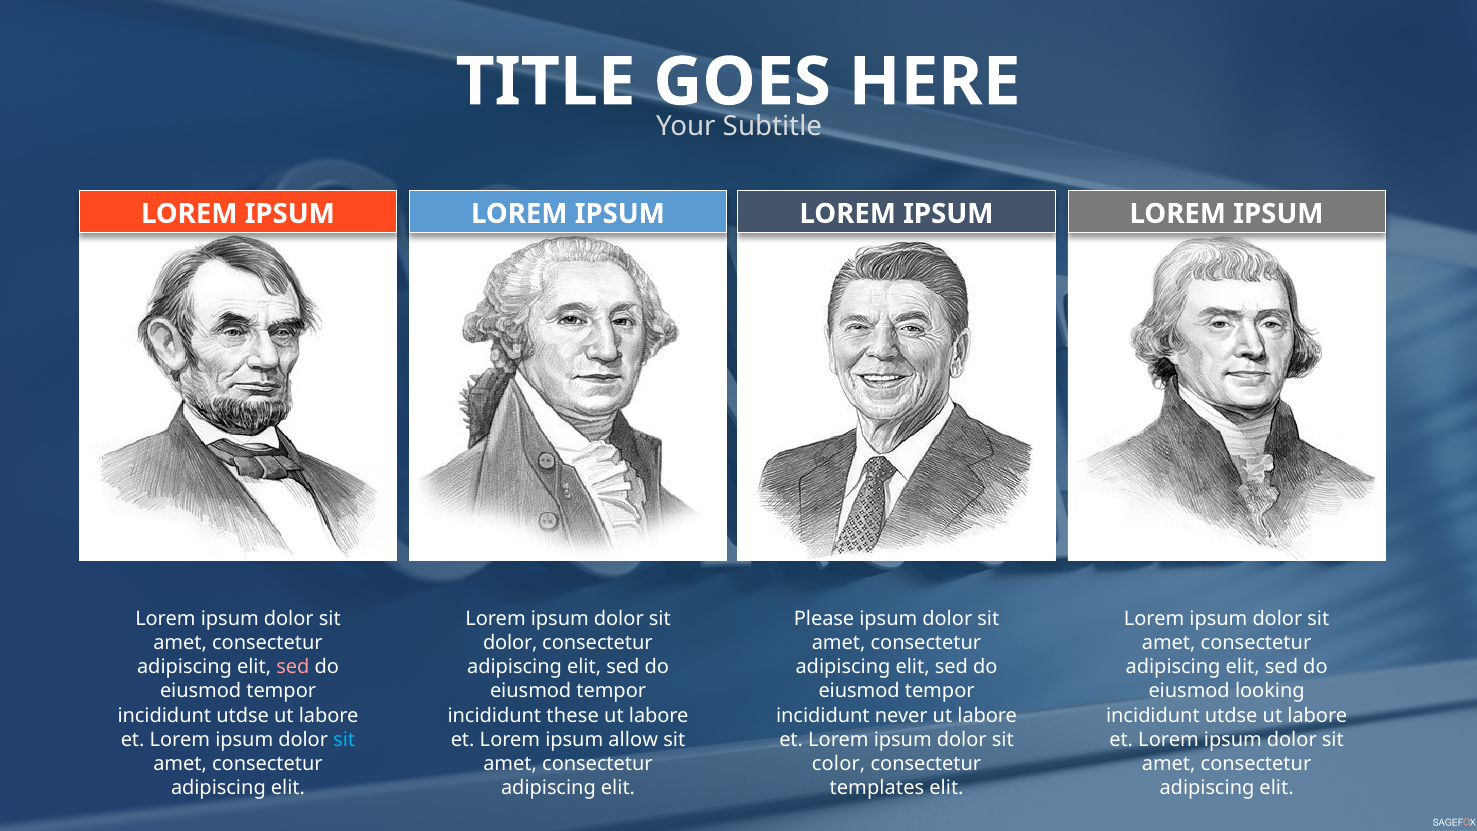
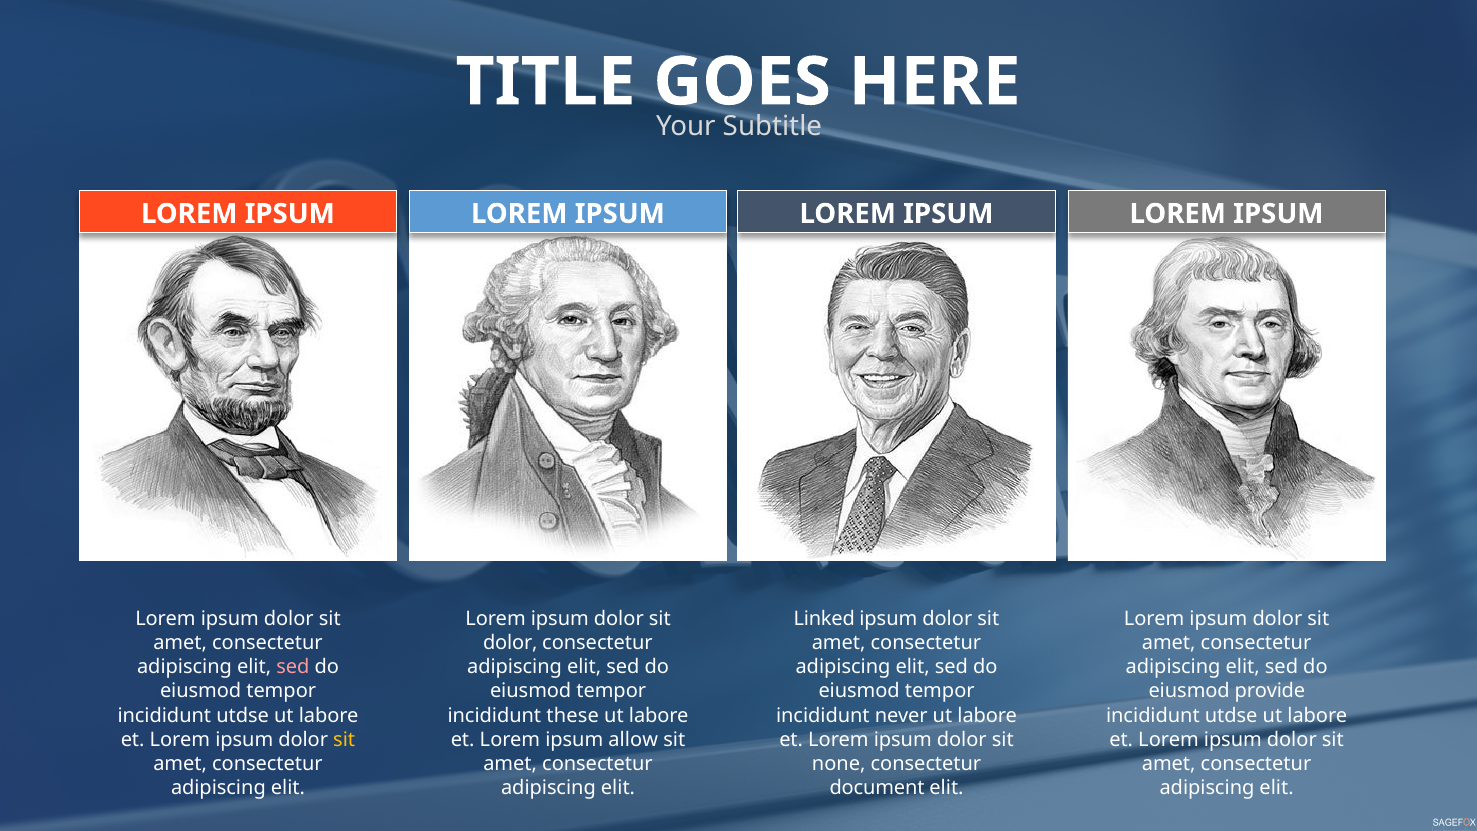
Please: Please -> Linked (824, 619)
looking: looking -> provide (1270, 691)
sit colour: light blue -> yellow (344, 739)
color: color -> none (839, 763)
templates: templates -> document (877, 787)
